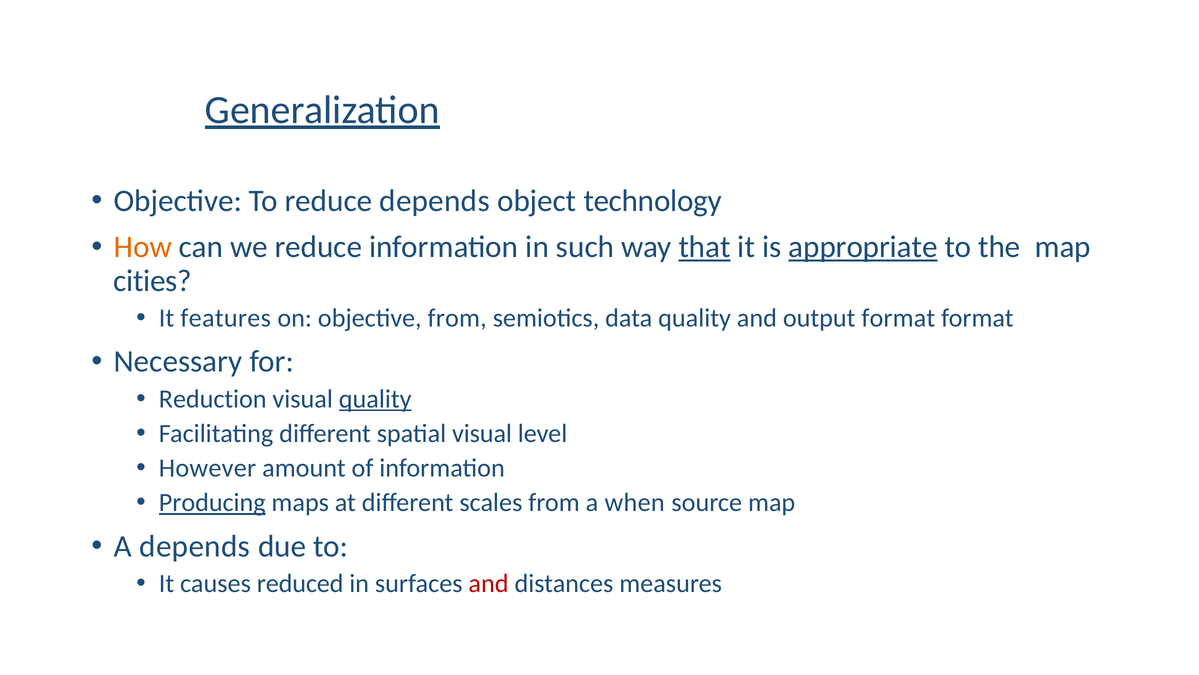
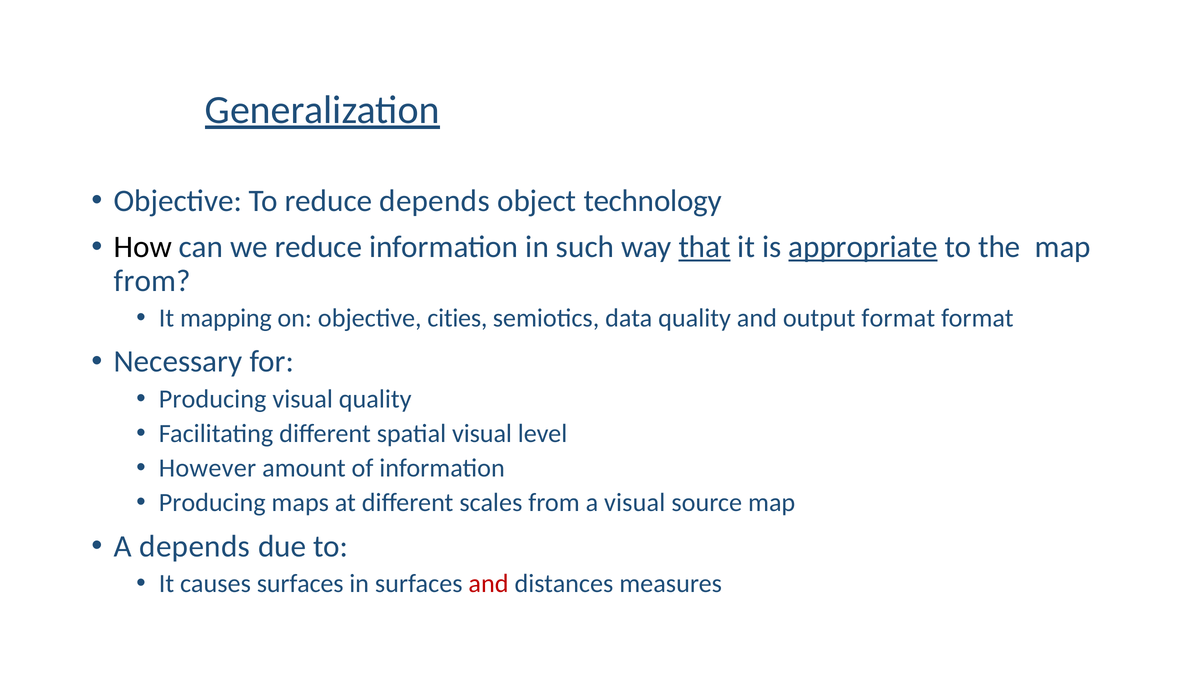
How colour: orange -> black (143, 247)
cities: cities -> from (152, 281)
features: features -> mapping (226, 318)
objective from: from -> cities (457, 318)
Reduction: Reduction -> Producing (213, 399)
quality underline: present -> none (375, 399)
Producing underline: present -> none (212, 502)
a when: when -> visual (635, 502)
causes reduced: reduced -> surfaces (300, 583)
